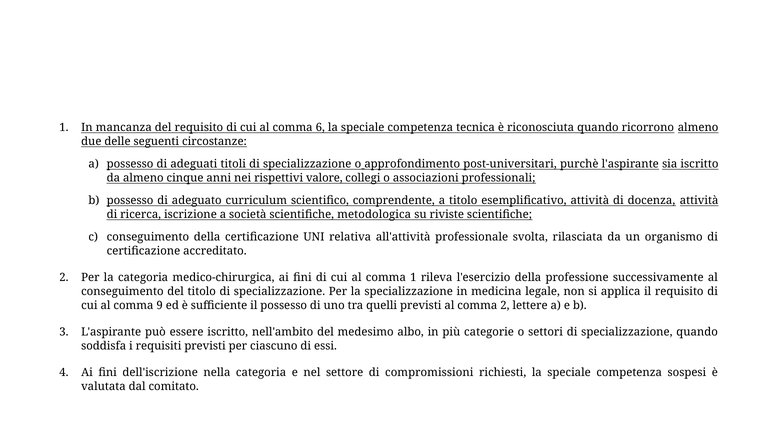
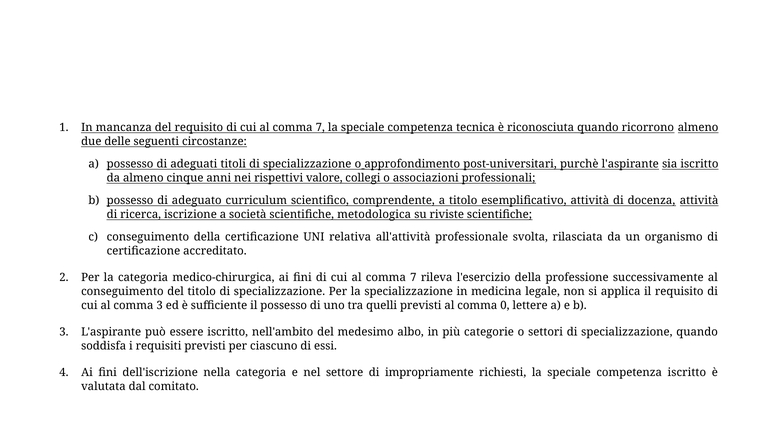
6: 6 -> 7 (320, 127)
1: 1 -> 7 (413, 277)
comma 9: 9 -> 3 (160, 305)
comma 2: 2 -> 0 (505, 305)
compromissioni: compromissioni -> impropriamente (429, 372)
competenza sospesi: sospesi -> iscritto (687, 372)
